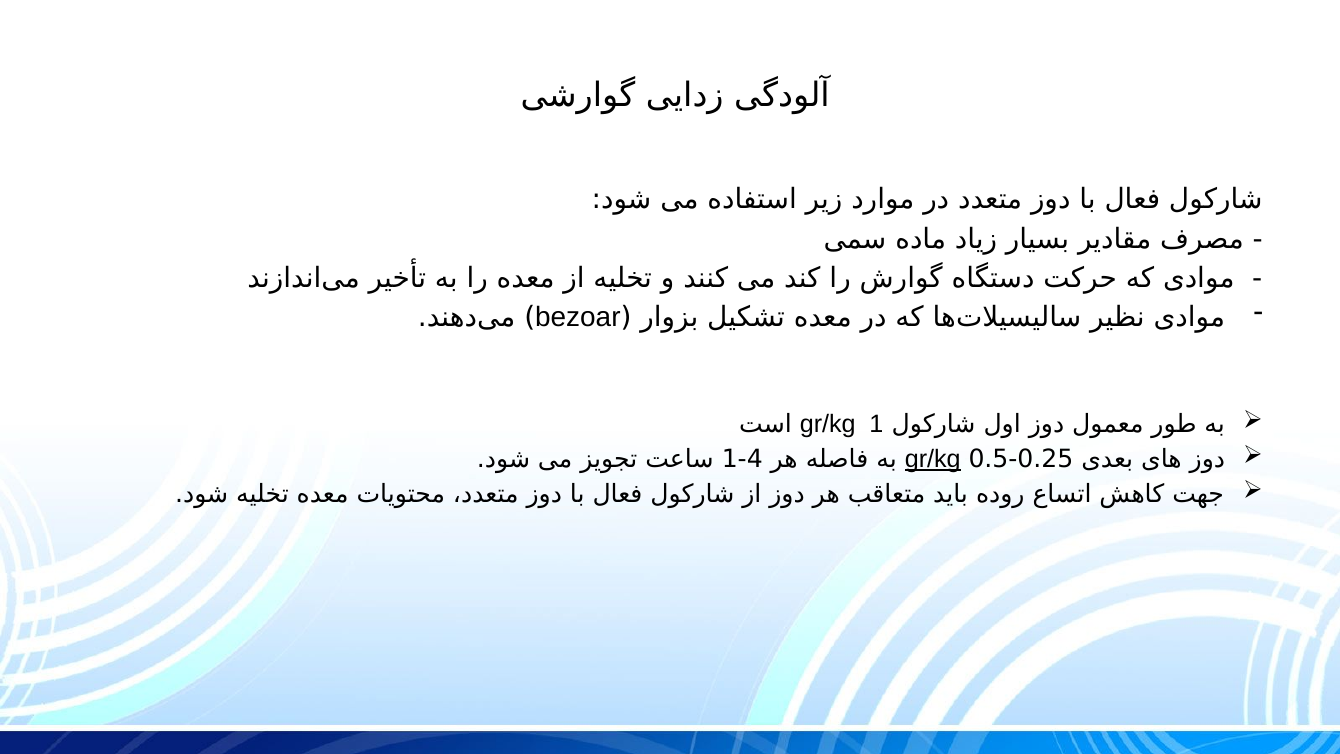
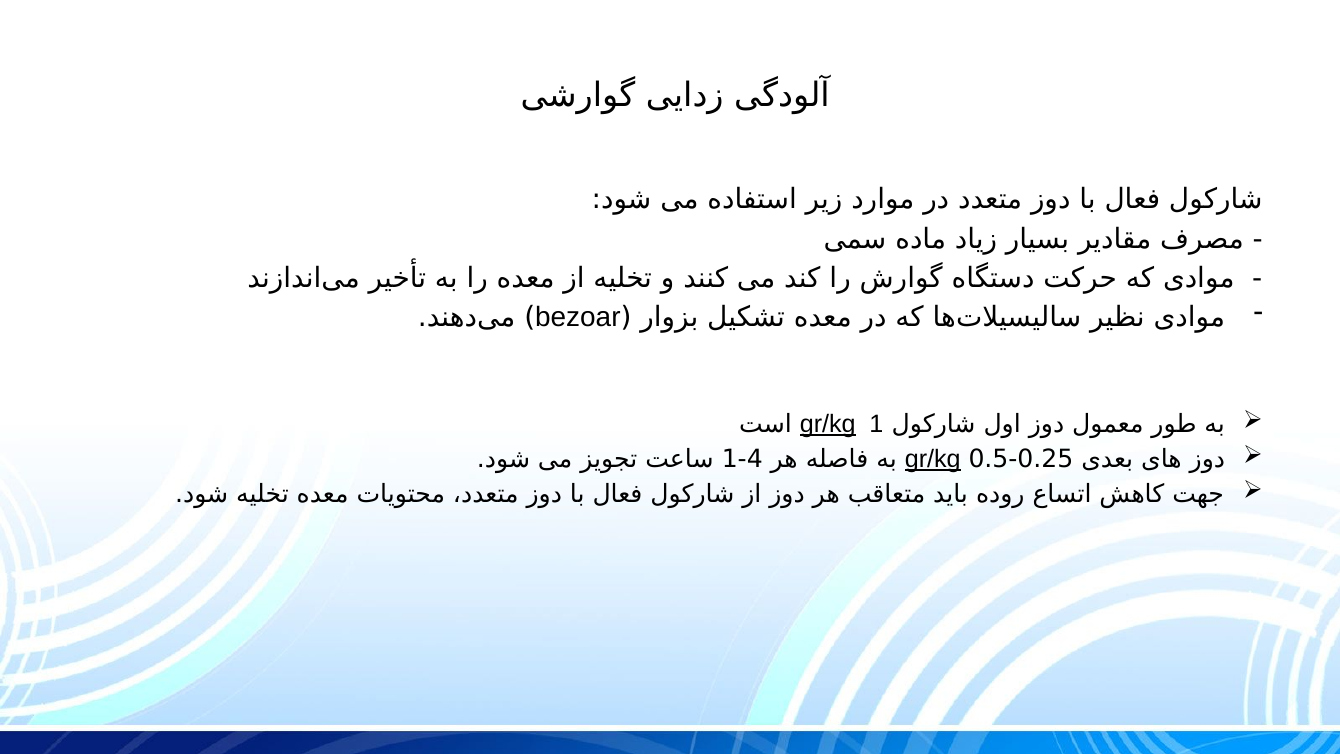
gr/kg underline: none -> present (828, 424)
